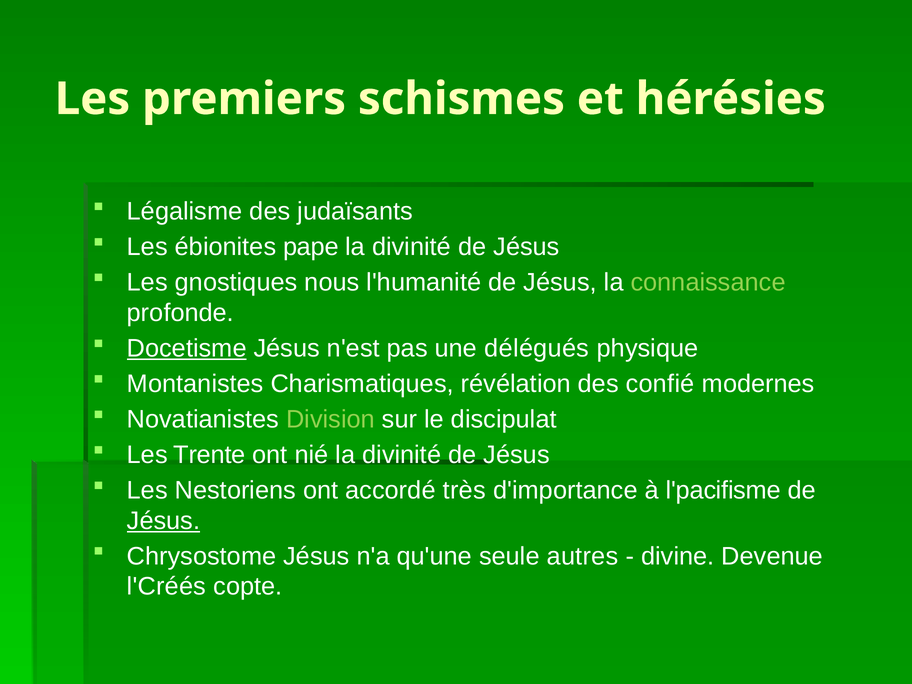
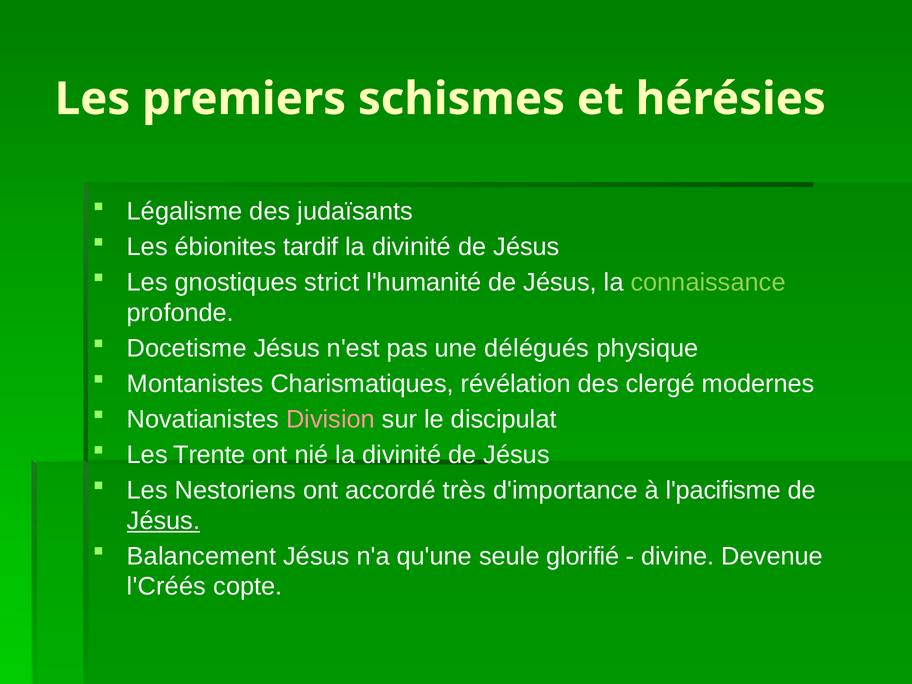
pape: pape -> tardif (311, 247)
nous: nous -> strict (332, 283)
Docetisme underline: present -> none (187, 348)
confié: confié -> clergé (660, 384)
Division colour: light green -> pink (330, 419)
Chrysostome: Chrysostome -> Balancement (202, 556)
autres: autres -> glorifié (583, 556)
